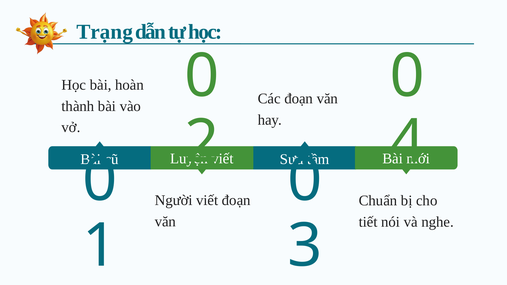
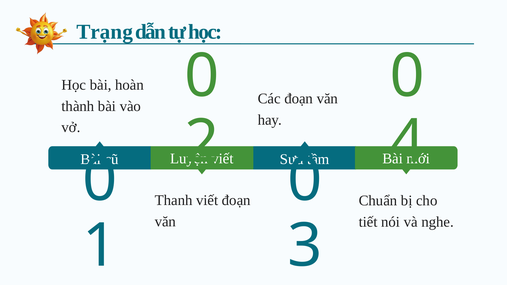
Người: Người -> Thanh (174, 200)
